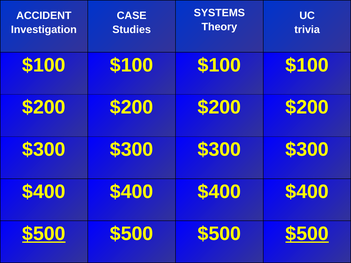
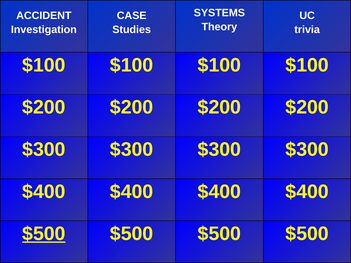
$500 underline: present -> none (307, 234)
